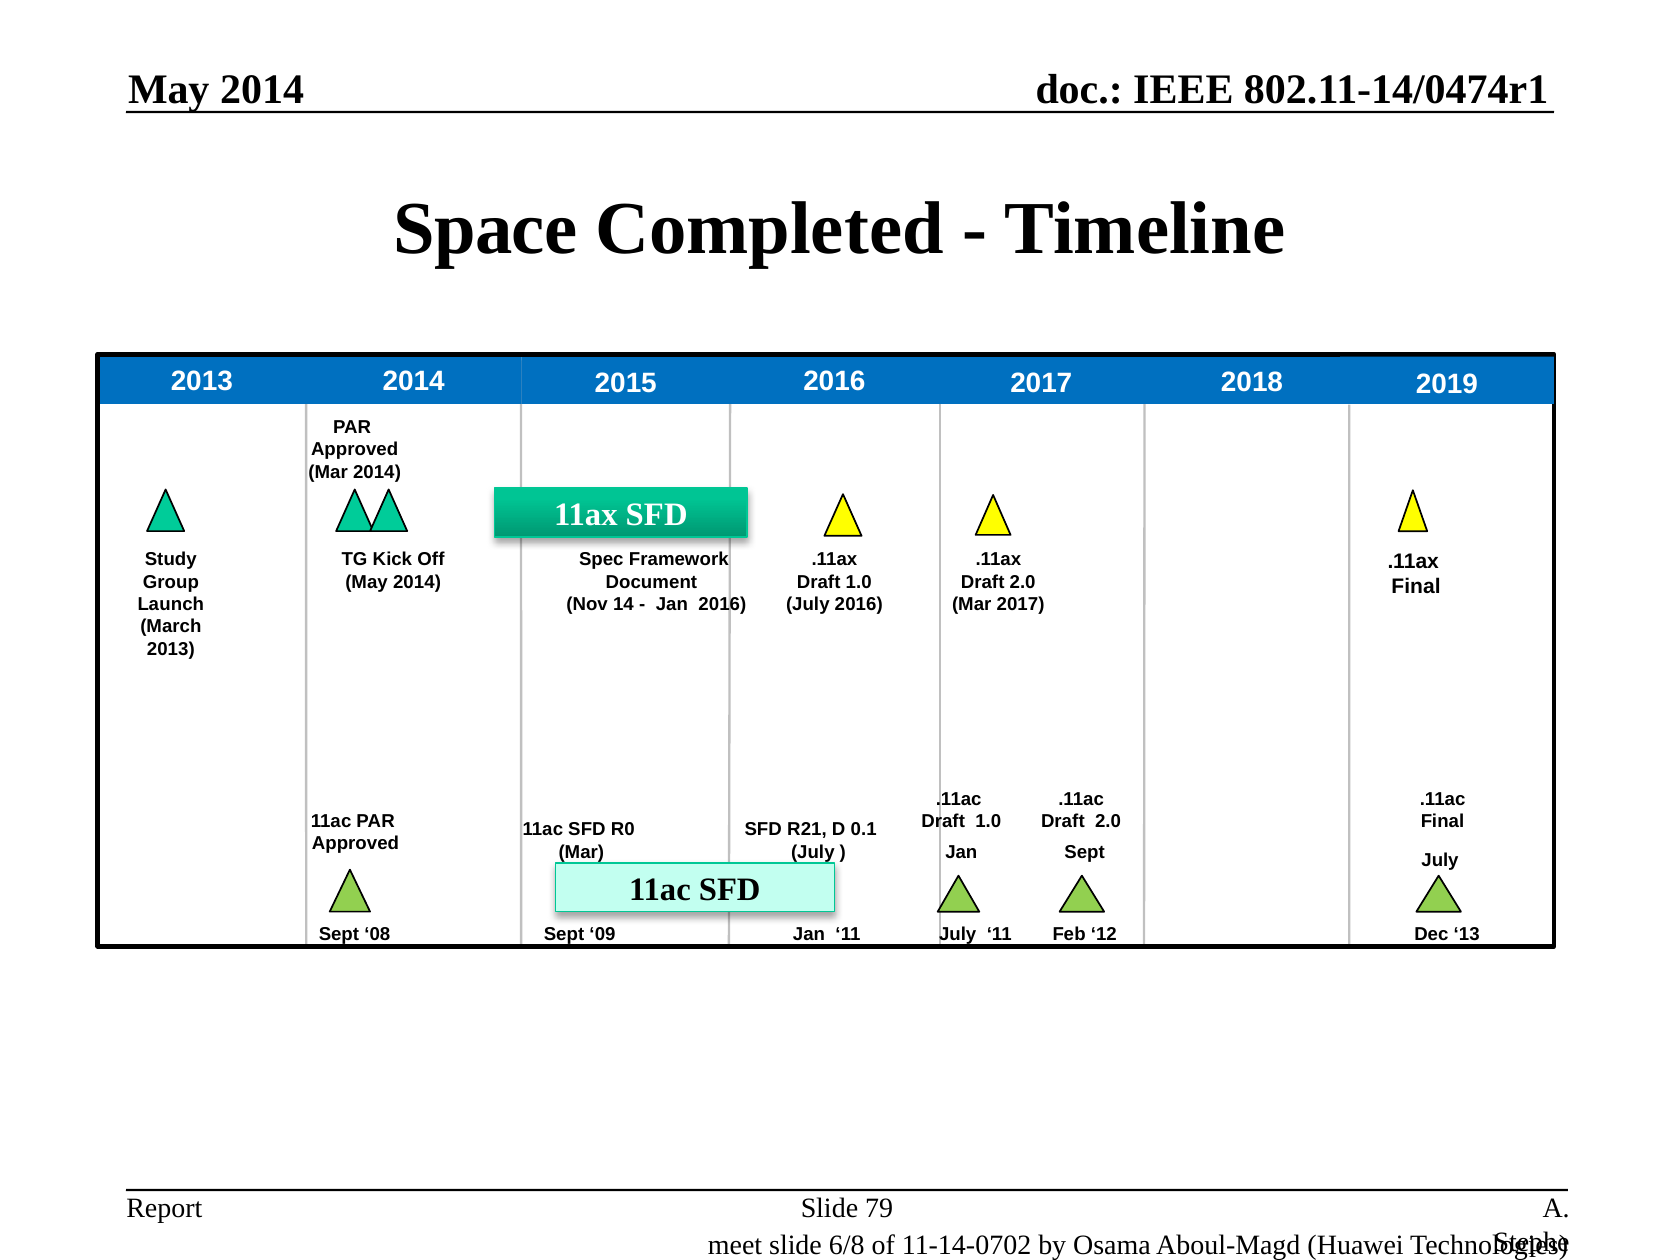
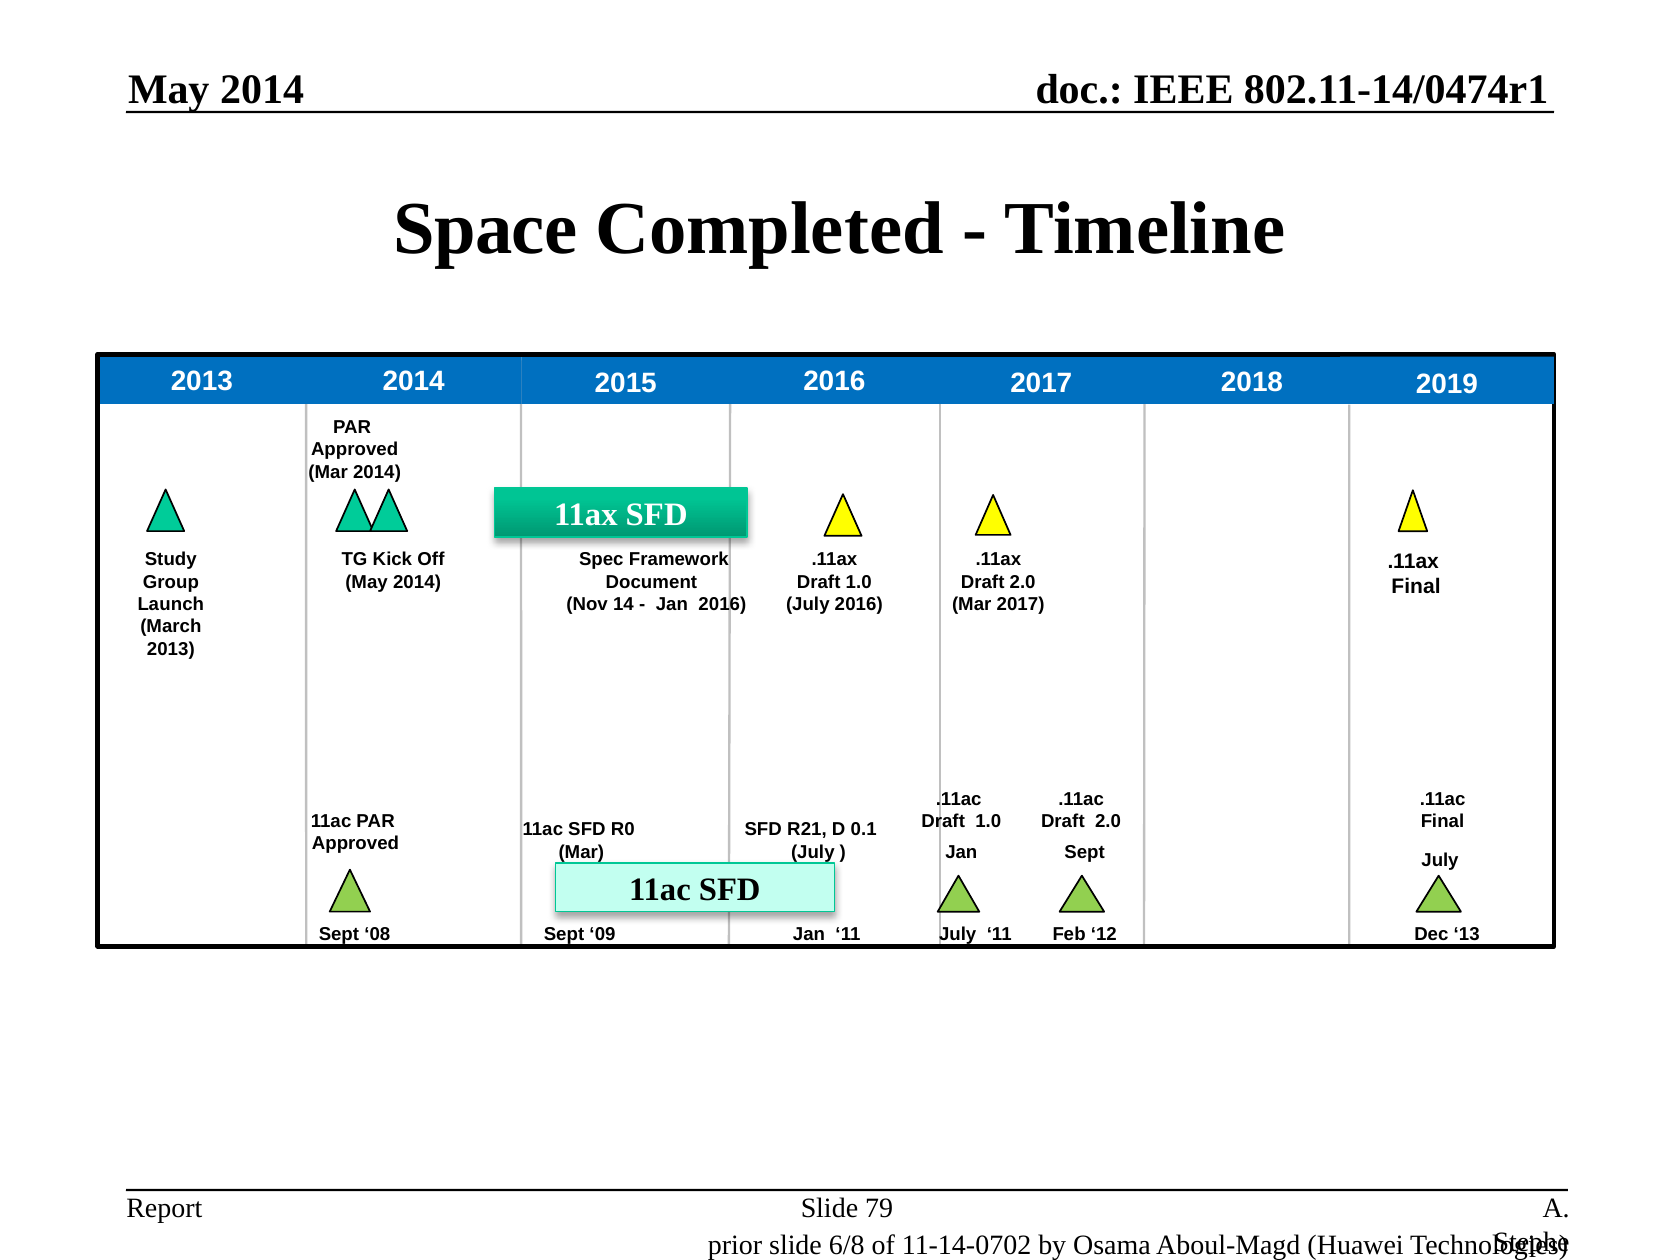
meet: meet -> prior (735, 1245)
